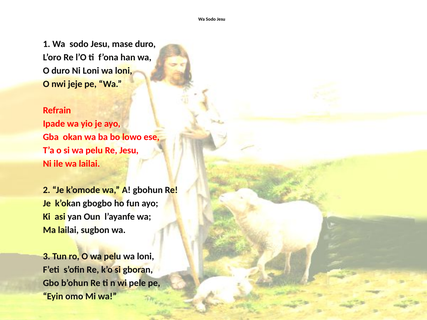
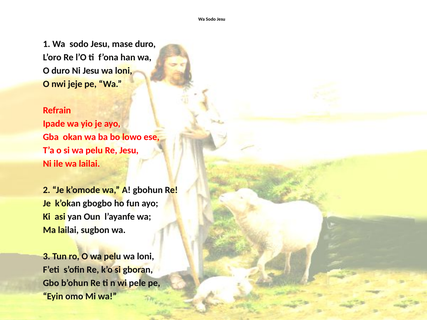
Ni Loni: Loni -> Jesu (91, 71)
